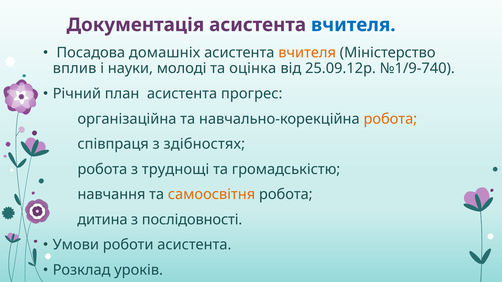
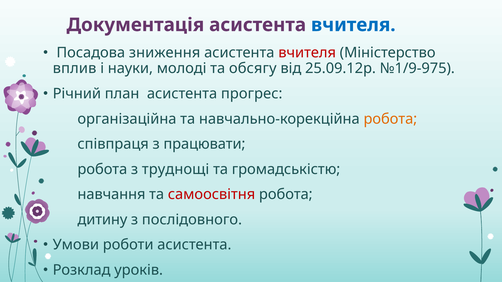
домашніх: домашніх -> зниження (165, 53)
вчителя colour: orange -> red (307, 53)
оцінка: оцінка -> обсягу (253, 69)
№1/9-740: №1/9-740 -> №1/9-975 (417, 69)
здібностях: здібностях -> працювати (204, 144)
самоосвітня colour: orange -> red (212, 195)
дитина: дитина -> дитину (102, 220)
послідовності: послідовності -> послідовного (192, 220)
